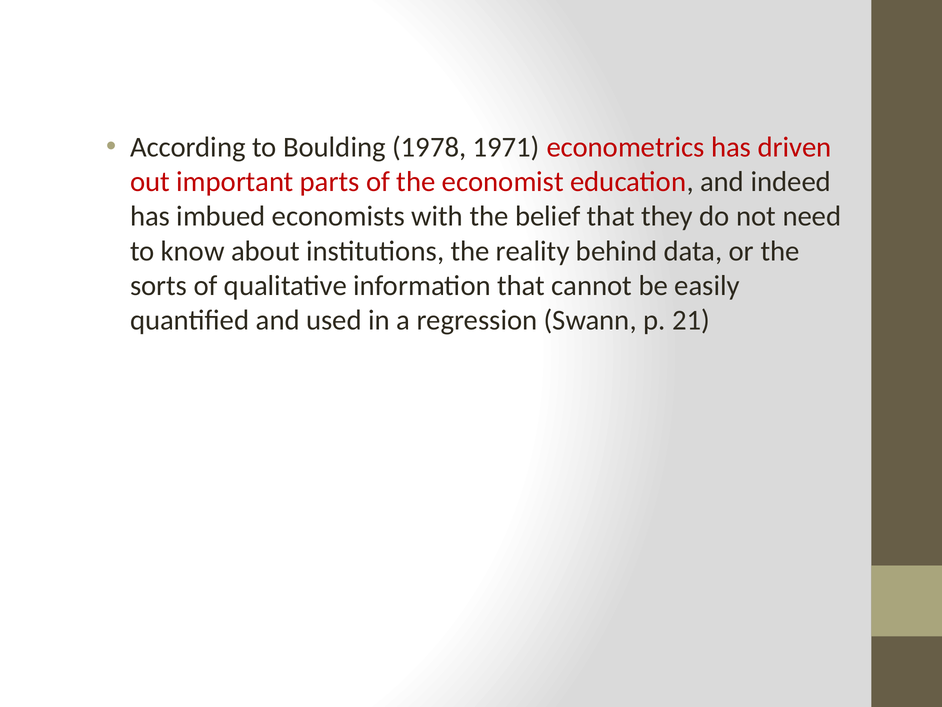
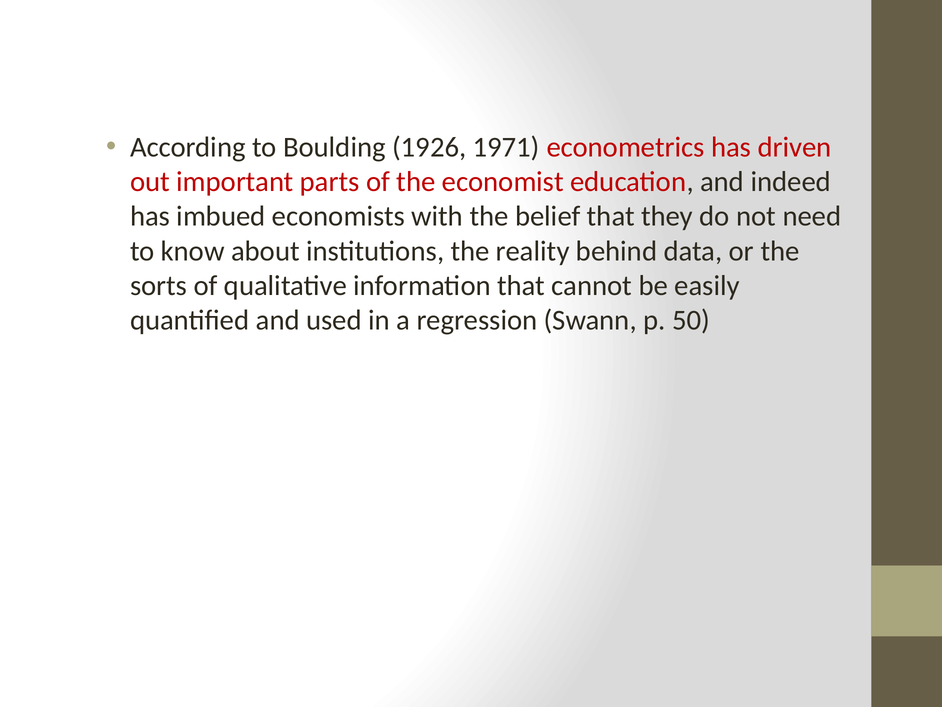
1978: 1978 -> 1926 (429, 147)
21: 21 -> 50 (691, 320)
